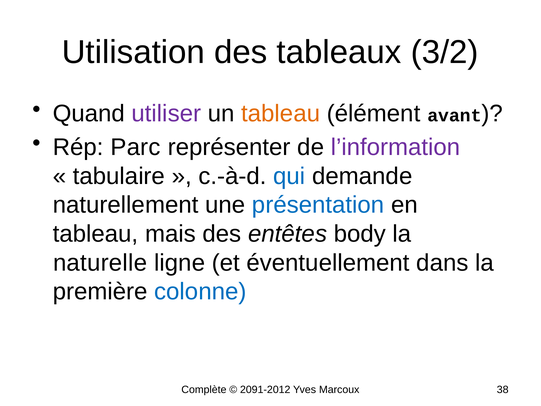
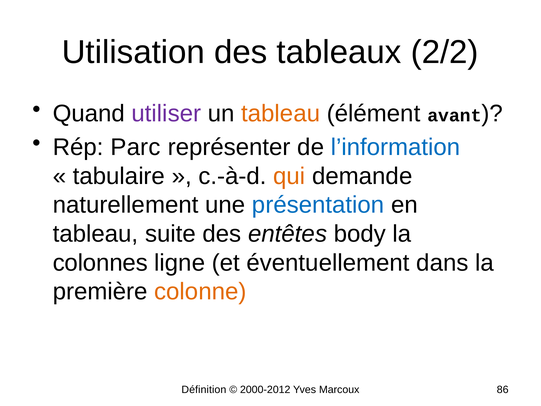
3/2: 3/2 -> 2/2 (445, 52)
l’information colour: purple -> blue (396, 147)
qui colour: blue -> orange (289, 176)
mais: mais -> suite (170, 234)
naturelle: naturelle -> colonnes (100, 263)
colonne colour: blue -> orange (200, 291)
Complète: Complète -> Définition (204, 389)
2091-2012: 2091-2012 -> 2000-2012 (265, 389)
38: 38 -> 86 (503, 389)
